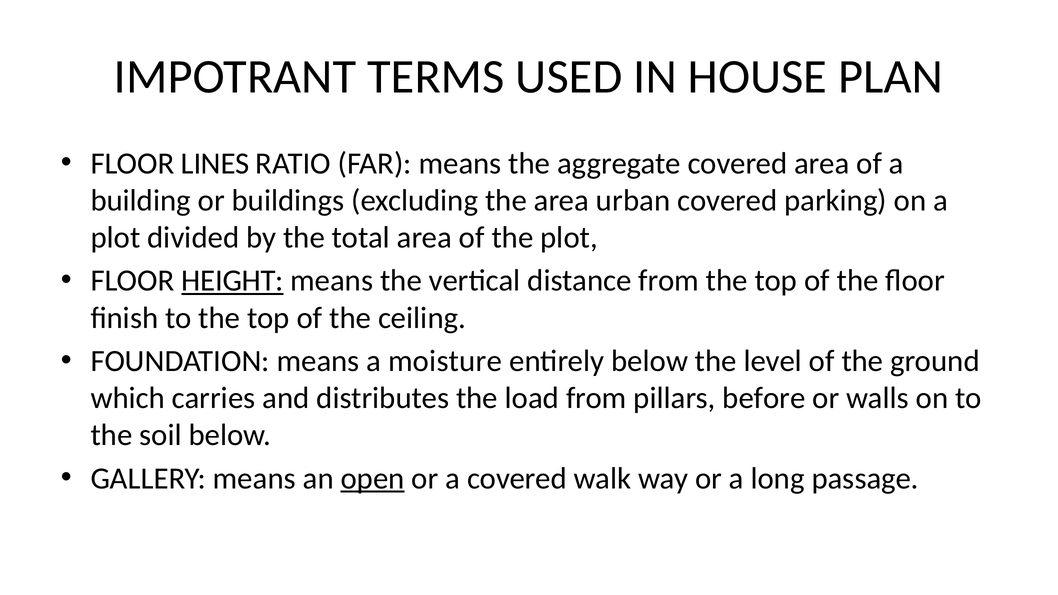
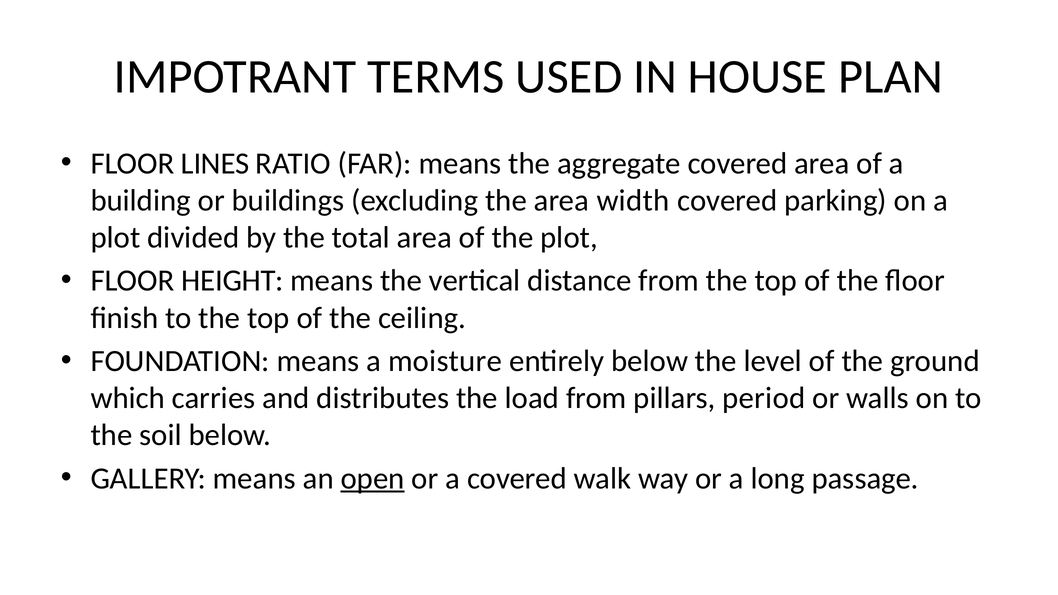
urban: urban -> width (633, 201)
HEIGHT underline: present -> none (233, 281)
before: before -> period (764, 398)
